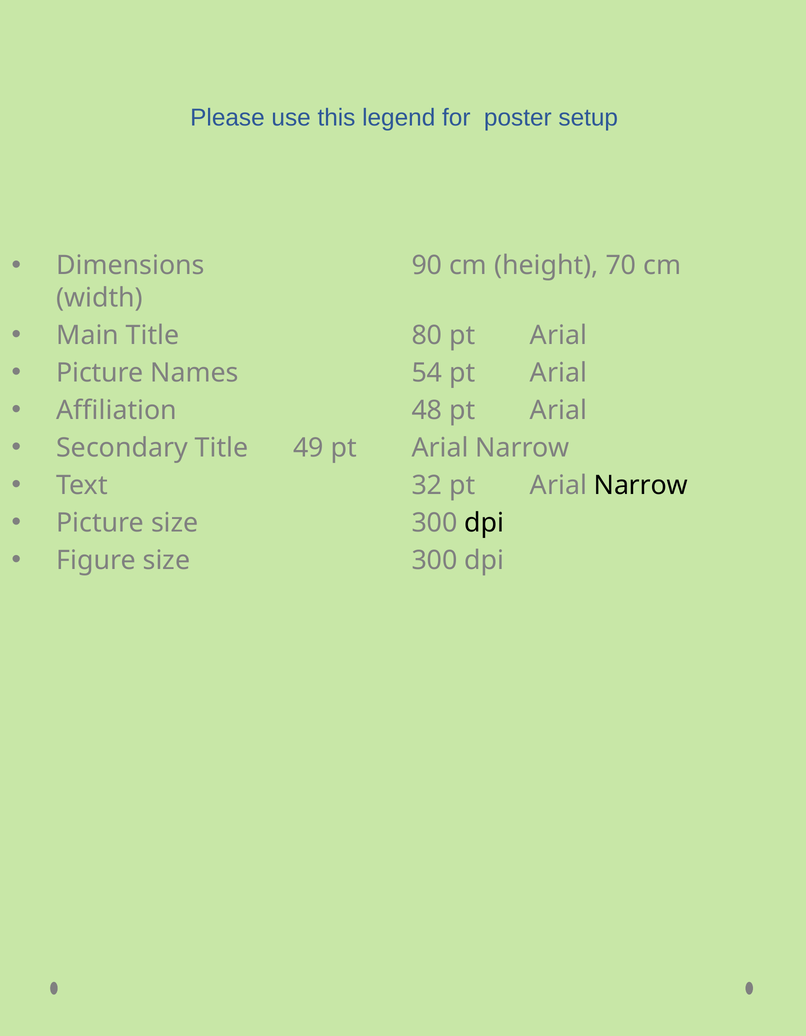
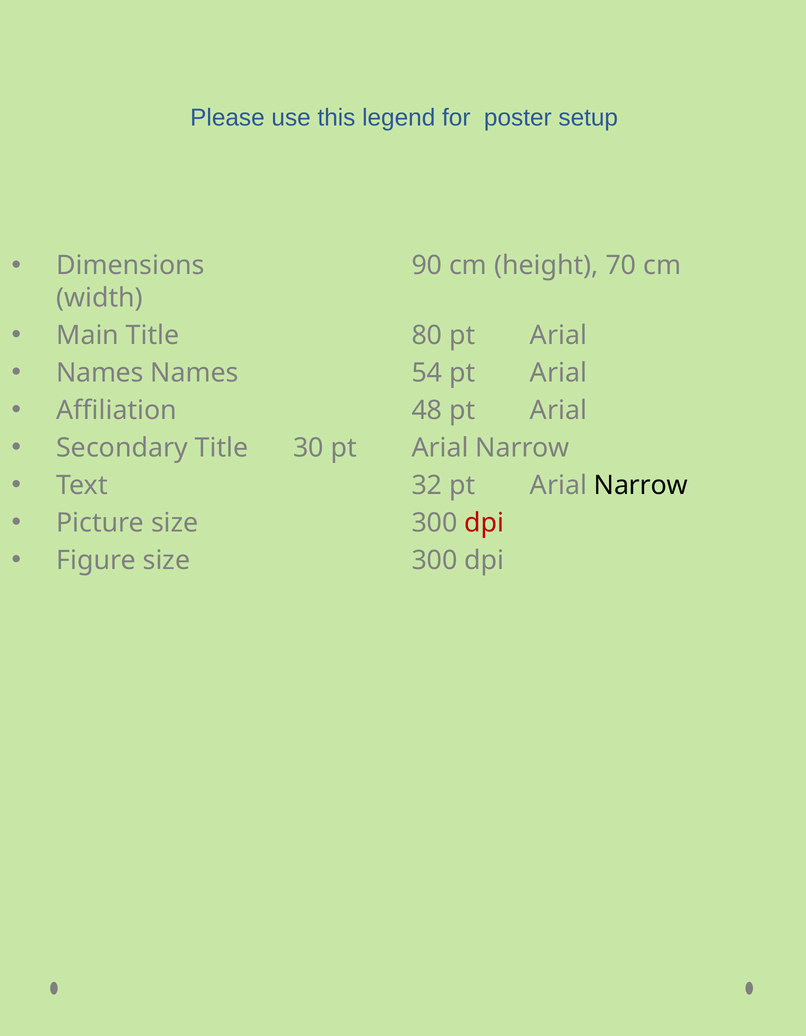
Picture: Picture -> Names (100, 373)
49: 49 -> 30 (308, 448)
dpi colour: black -> red (484, 523)
